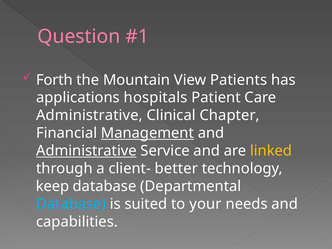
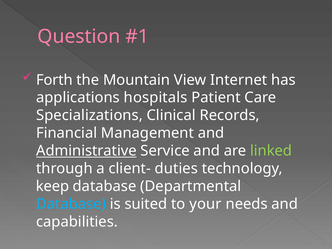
Patients: Patients -> Internet (239, 80)
Administrative: Administrative -> Specializations (89, 115)
Chapter: Chapter -> Records (230, 115)
Management underline: present -> none (147, 133)
linked colour: yellow -> light green (271, 151)
better: better -> duties (176, 169)
